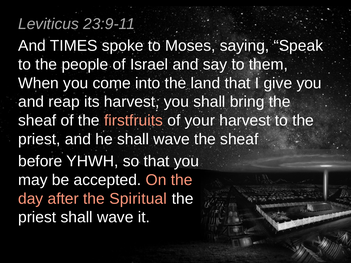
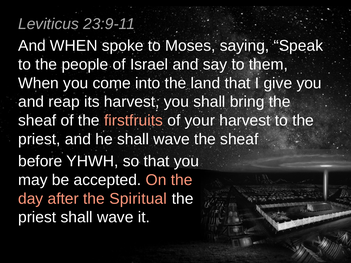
And TIMES: TIMES -> WHEN (74, 46)
